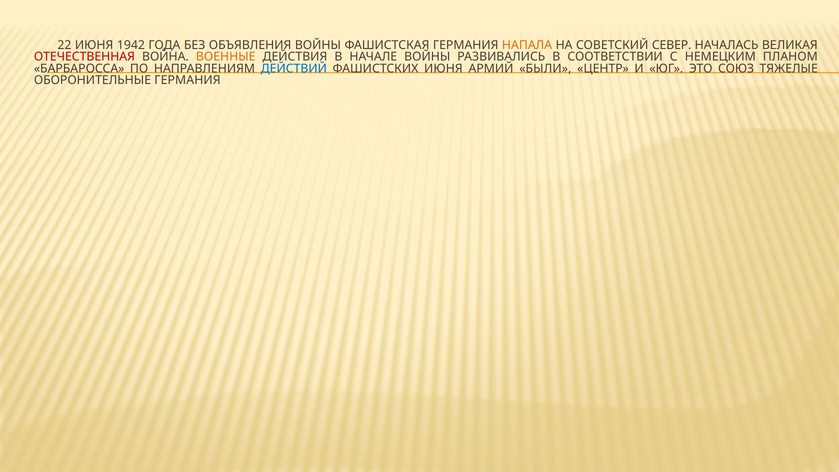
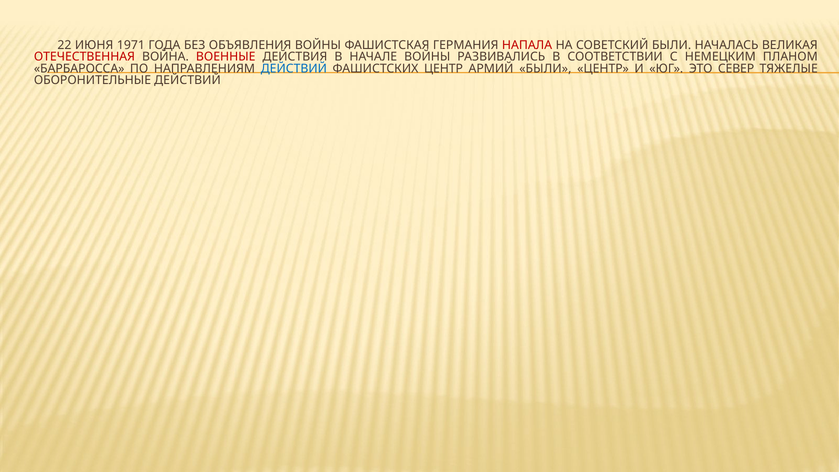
1942: 1942 -> 1971 (131, 45)
НАПАЛА colour: orange -> red (527, 45)
СОВЕТСКИЙ СЕВЕР: СЕВЕР -> БЫЛИ (672, 45)
ВОЕННЫЕ colour: orange -> red (226, 57)
ФАШИСТСКИХ ИЮНЯ: ИЮНЯ -> ЦЕНТР (444, 69)
СОЮЗ: СОЮЗ -> СЕВЕР (736, 69)
ОБОРОНИТЕЛЬНЫЕ ГЕРМАНИЯ: ГЕРМАНИЯ -> ДЕЙСТВИЙ (188, 80)
